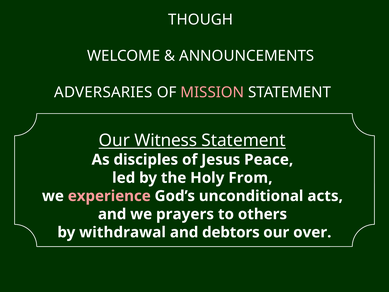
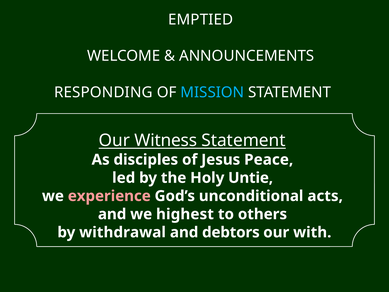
THOUGH: THOUGH -> EMPTIED (201, 20)
ADVERSARIES: ADVERSARIES -> RESPONDING (103, 92)
MISSION colour: pink -> light blue (212, 92)
From: From -> Untie (251, 178)
prayers: prayers -> highest (185, 214)
over: over -> with (312, 232)
